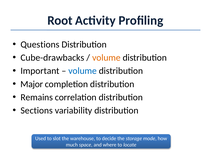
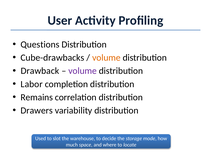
Root: Root -> User (60, 20)
Important: Important -> Drawback (40, 71)
volume colour: blue -> purple (83, 71)
Major: Major -> Labor (32, 84)
Sections: Sections -> Drawers (37, 110)
